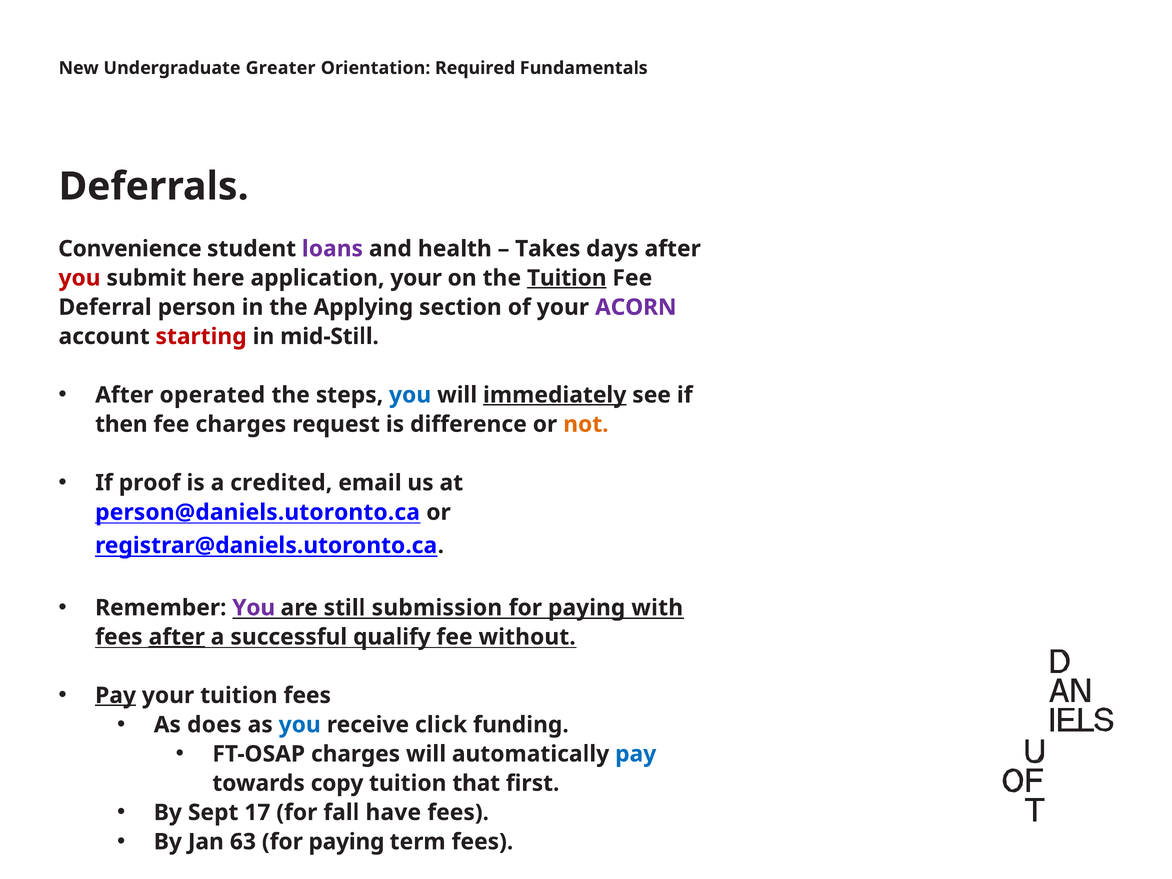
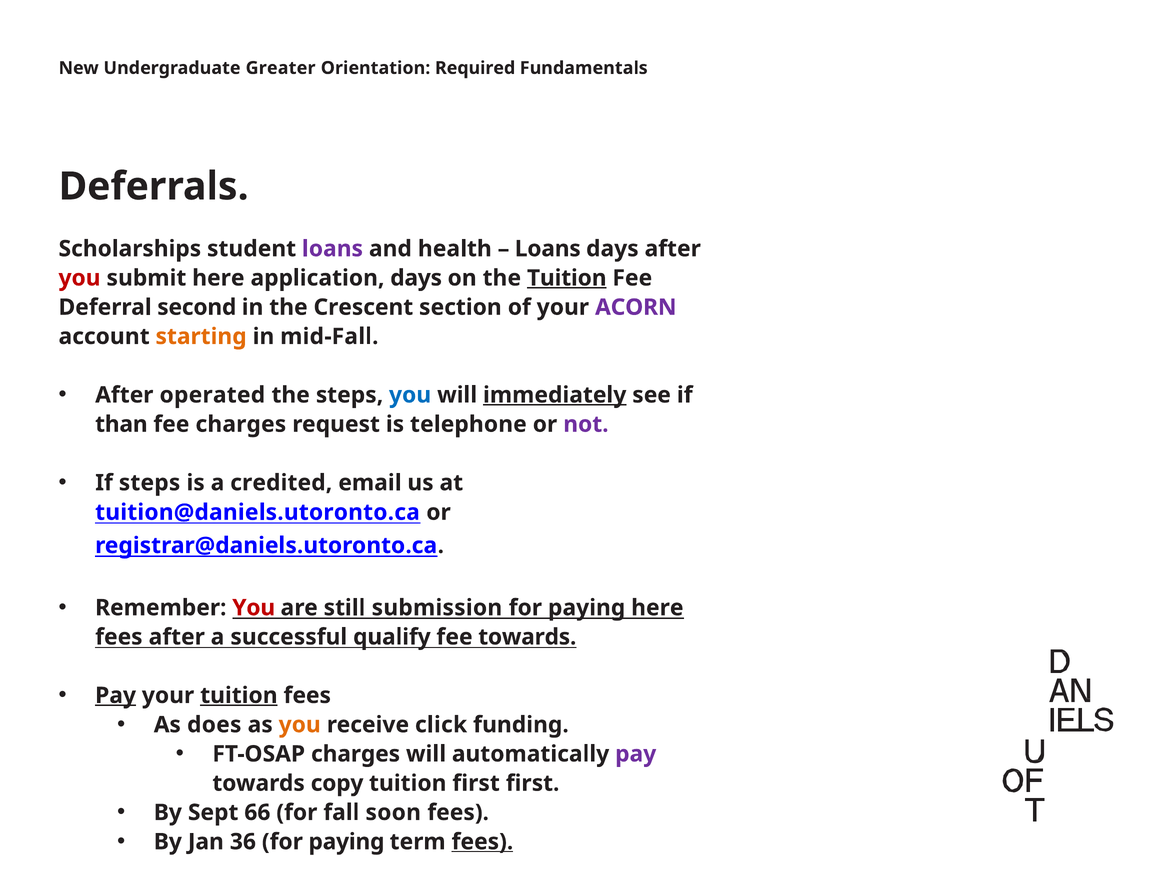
Convenience: Convenience -> Scholarships (130, 249)
Takes: Takes -> Loans (548, 249)
application your: your -> days (416, 278)
person: person -> second (197, 307)
Applying: Applying -> Crescent (363, 307)
starting colour: red -> orange (201, 337)
mid-Still: mid-Still -> mid-Fall (329, 337)
then: then -> than (121, 424)
difference: difference -> telephone (468, 424)
not colour: orange -> purple (586, 424)
If proof: proof -> steps (150, 483)
person@daniels.utoronto.ca: person@daniels.utoronto.ca -> tuition@daniels.utoronto.ca (258, 512)
You colour: purple -> red (254, 608)
paying with: with -> here (657, 608)
after underline: present -> none (177, 637)
fee without: without -> towards (527, 637)
tuition underline: none -> present (239, 695)
you colour: blue -> orange (300, 725)
pay colour: blue -> purple (636, 754)
tuition that: that -> first (476, 783)
17: 17 -> 66 (257, 813)
have: have -> soon (393, 813)
63: 63 -> 36 (243, 842)
fees underline: none -> present (482, 842)
